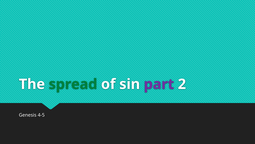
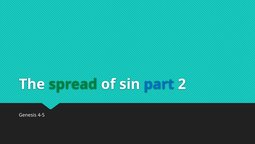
part colour: purple -> blue (159, 84)
